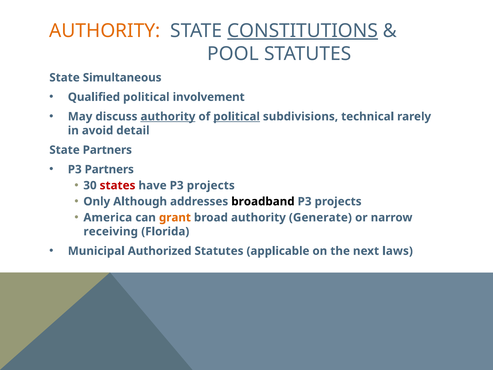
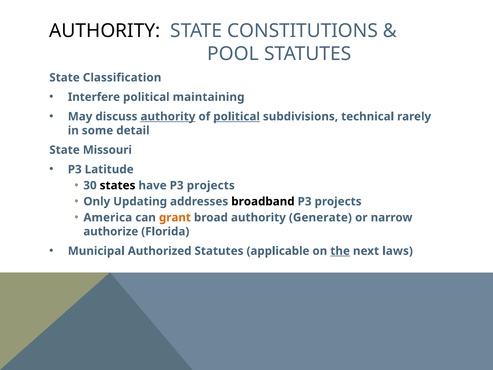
AUTHORITY colour: orange -> black (105, 31)
CONSTITUTIONS underline: present -> none (303, 31)
Simultaneous: Simultaneous -> Classification (122, 78)
Qualified: Qualified -> Interfere (94, 97)
involvement: involvement -> maintaining (209, 97)
avoid: avoid -> some (98, 130)
State Partners: Partners -> Missouri (107, 150)
P3 Partners: Partners -> Latitude (109, 169)
states colour: red -> black (118, 185)
Although: Although -> Updating (140, 201)
receiving: receiving -> authorize (111, 231)
the underline: none -> present (340, 251)
